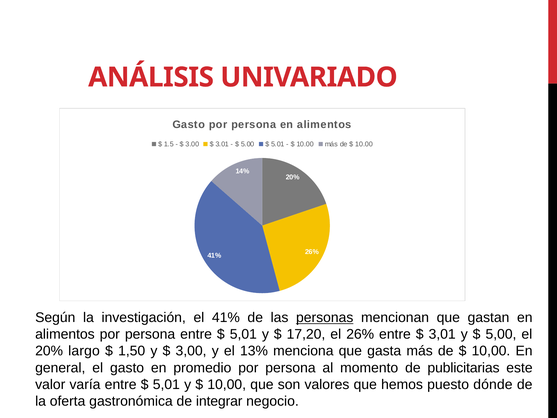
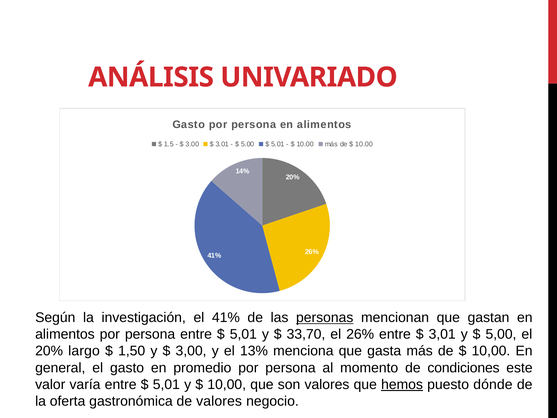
17,20: 17,20 -> 33,70 (306, 334)
publicitarias: publicitarias -> condiciones (464, 368)
hemos underline: none -> present (402, 384)
de integrar: integrar -> valores (219, 401)
